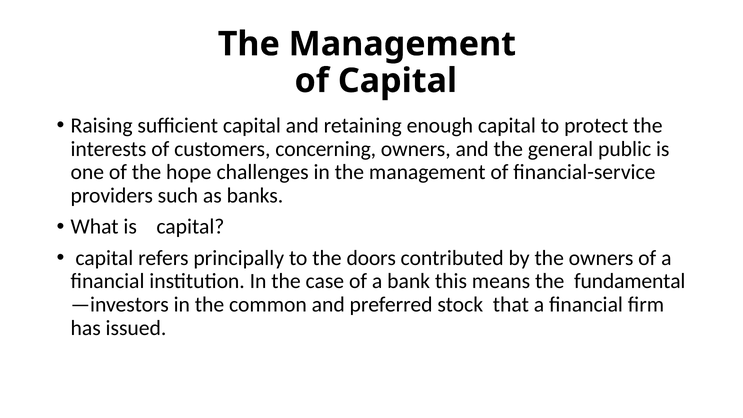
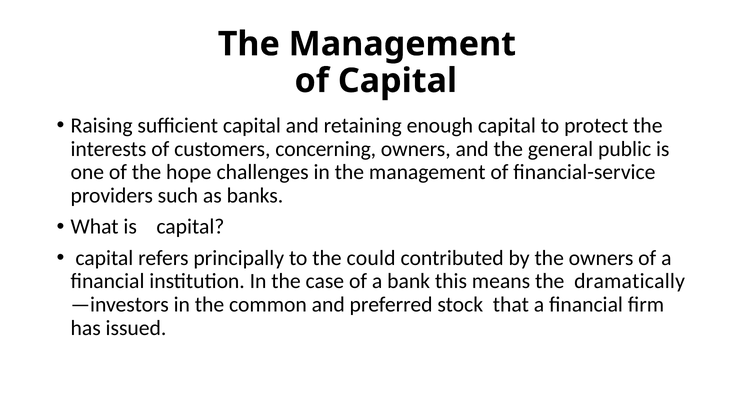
doors: doors -> could (371, 258)
fundamental: fundamental -> dramatically (630, 281)
